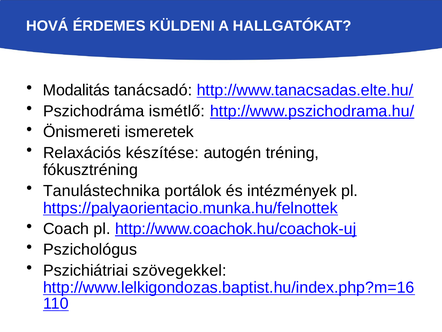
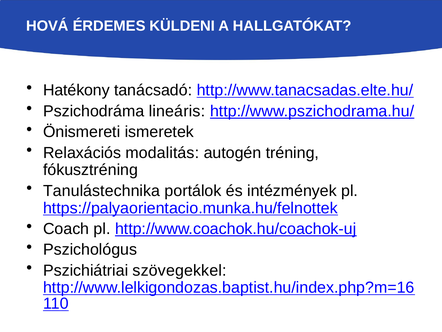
Modalitás: Modalitás -> Hatékony (76, 90)
ismétlő: ismétlő -> lineáris (177, 111)
készítése: készítése -> modalitás (162, 153)
